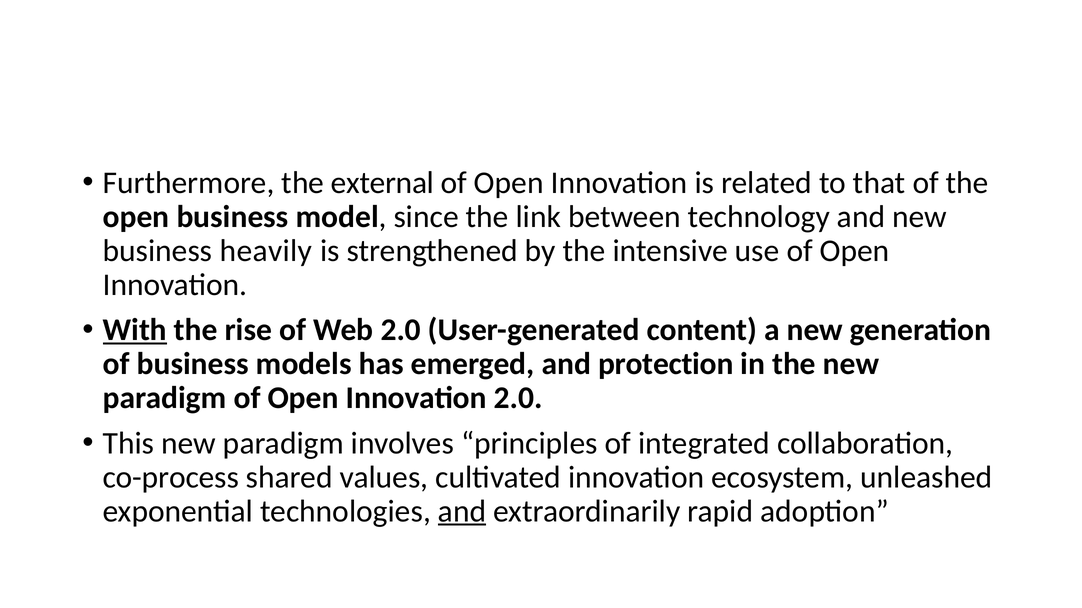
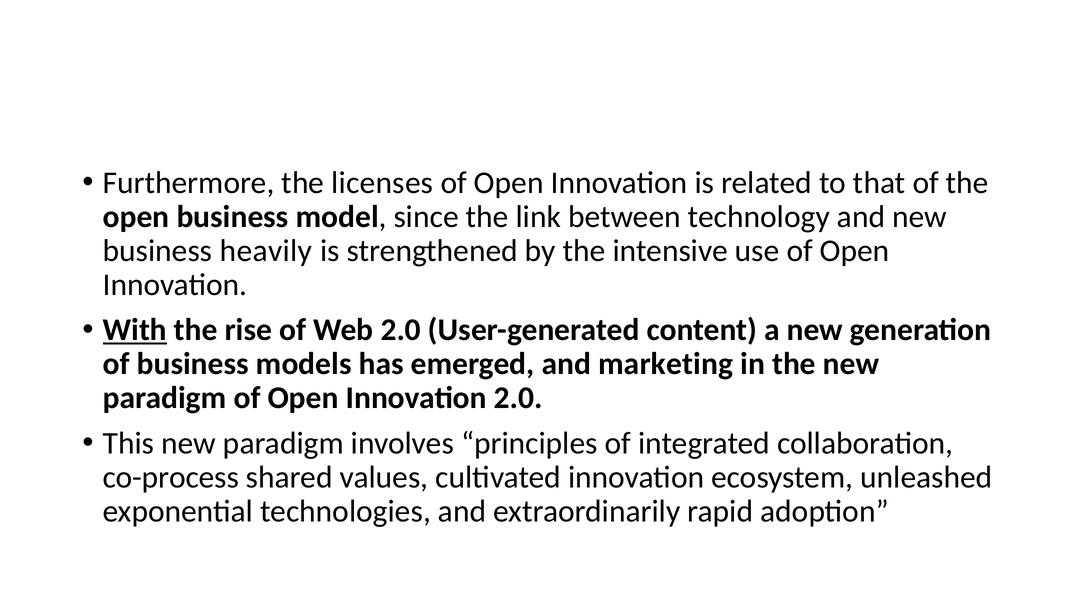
external: external -> licenses (382, 183)
protection: protection -> marketing (666, 364)
and underline: present -> none (462, 512)
